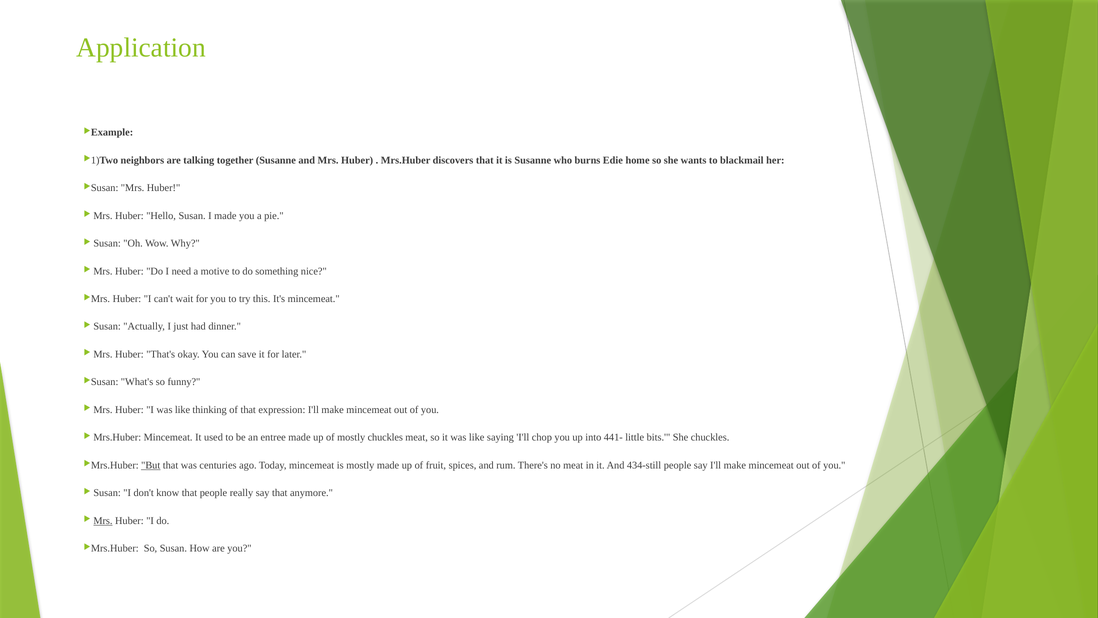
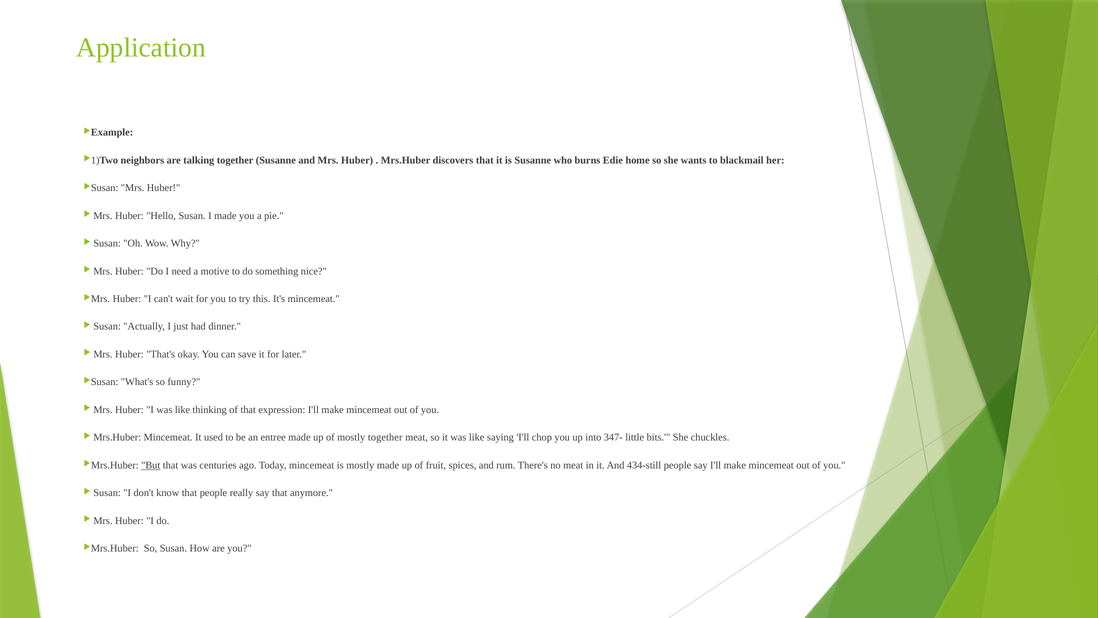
mostly chuckles: chuckles -> together (385, 437)
441-: 441- -> 347- (613, 437)
Mrs underline: present -> none (103, 520)
